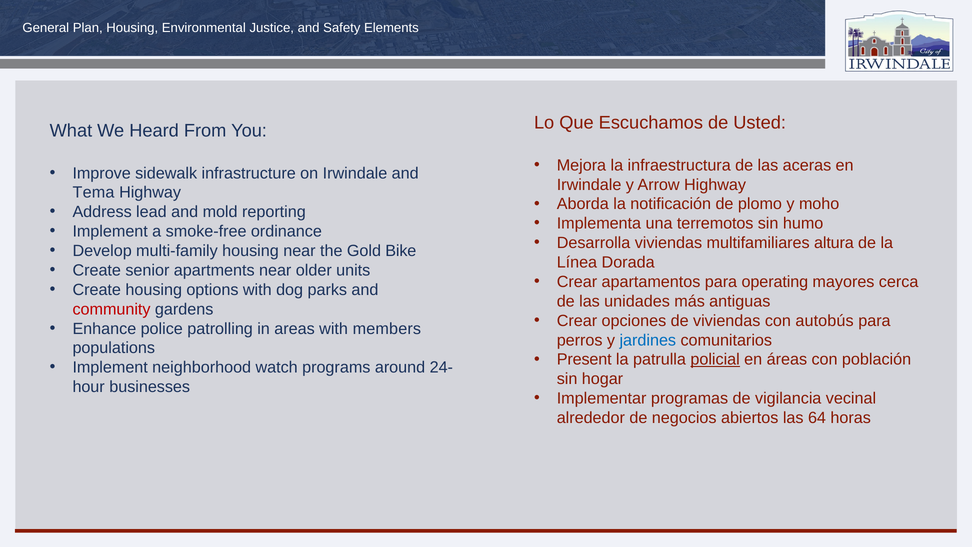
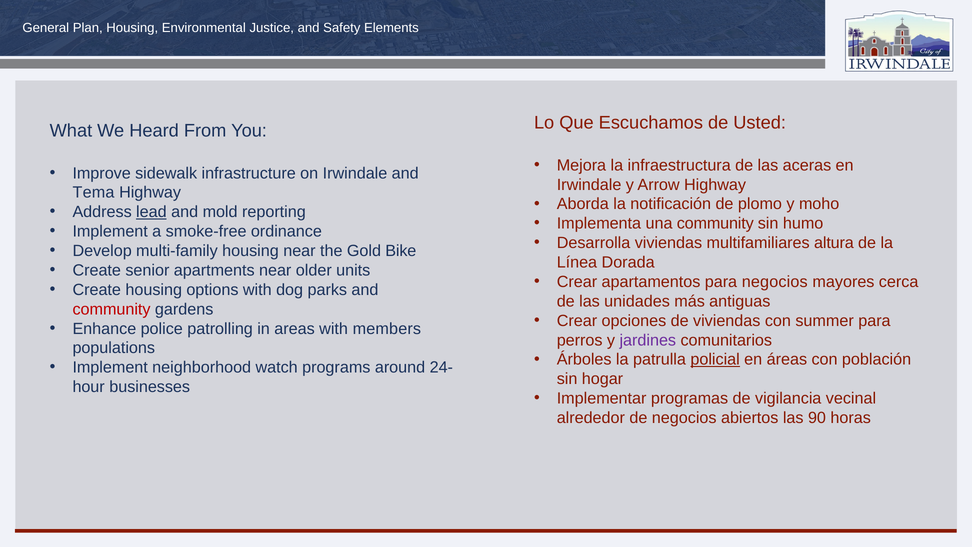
lead underline: none -> present (151, 212)
una terremotos: terremotos -> community (715, 223)
para operating: operating -> negocios (775, 282)
autobús: autobús -> summer (825, 321)
jardines colour: blue -> purple (648, 340)
Present: Present -> Árboles (584, 359)
64: 64 -> 90 (817, 418)
